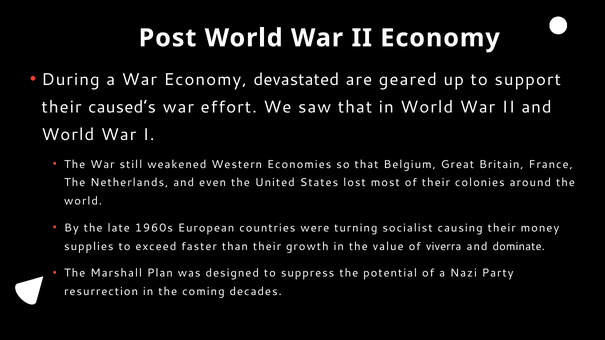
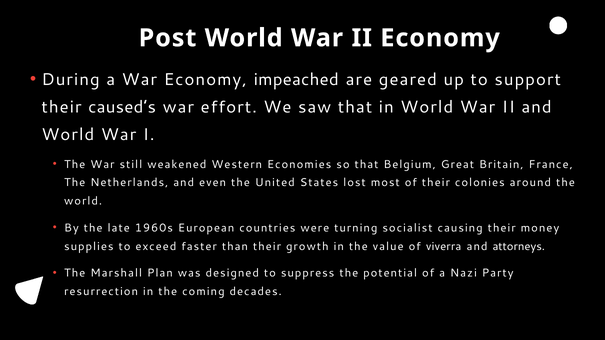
devastated: devastated -> impeached (296, 80)
dominate: dominate -> attorneys (519, 247)
